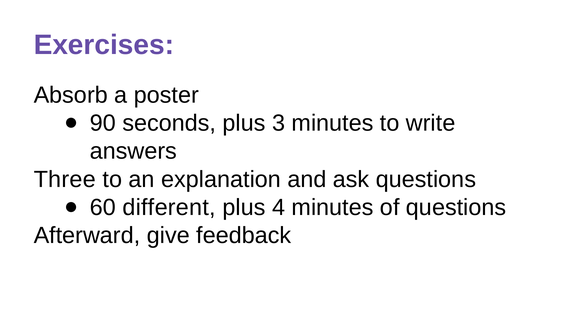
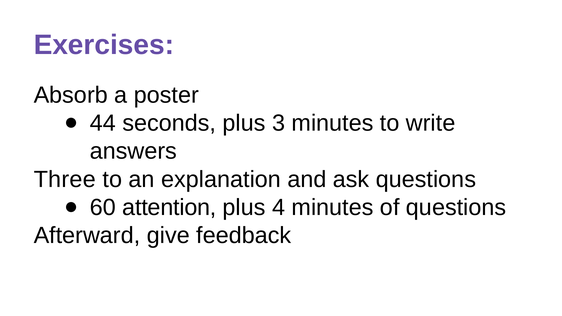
90: 90 -> 44 (103, 123)
different: different -> attention (169, 207)
